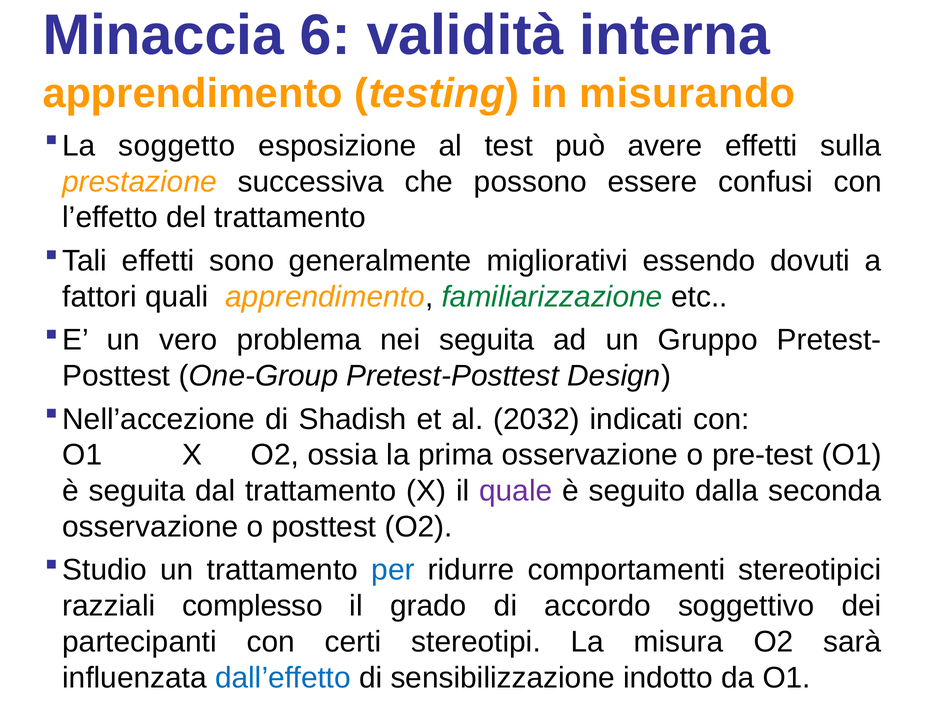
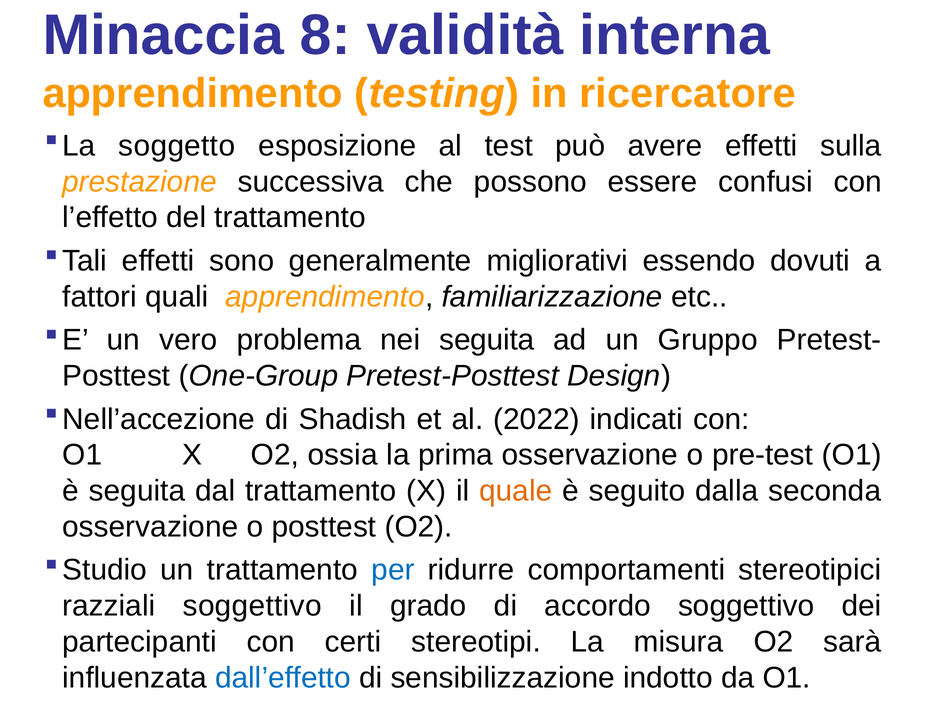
6: 6 -> 8 (325, 35)
misurando: misurando -> ricercatore (687, 93)
familiarizzazione colour: green -> black (552, 297)
2032: 2032 -> 2022 (537, 419)
quale colour: purple -> orange (516, 491)
razziali complesso: complesso -> soggettivo (252, 606)
